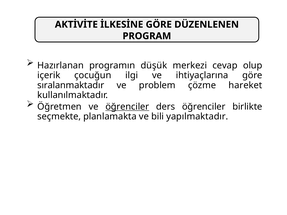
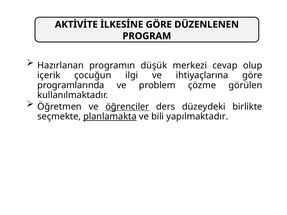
sıralanmaktadır: sıralanmaktadır -> programlarında (71, 85)
hareket: hareket -> görülen (245, 85)
ders öğrenciler: öğrenciler -> düzeydeki (204, 107)
planlamakta underline: none -> present (110, 117)
